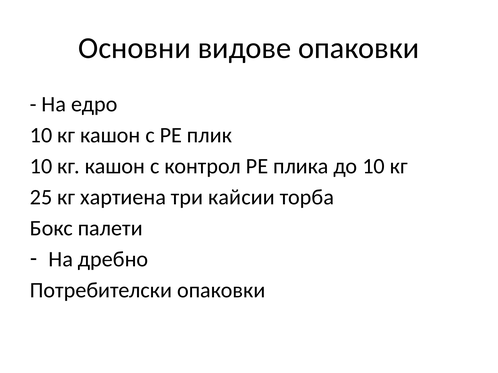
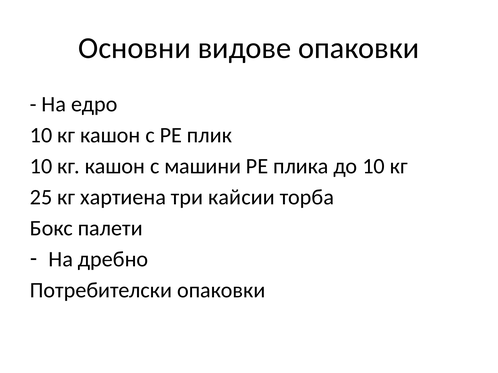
контрол: контрол -> машини (203, 166)
